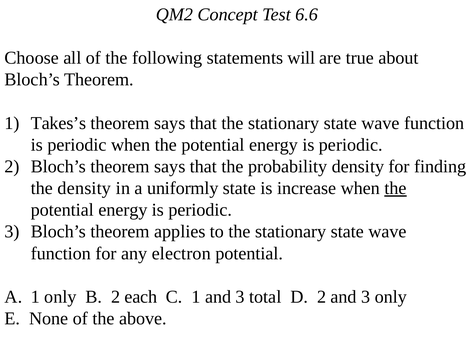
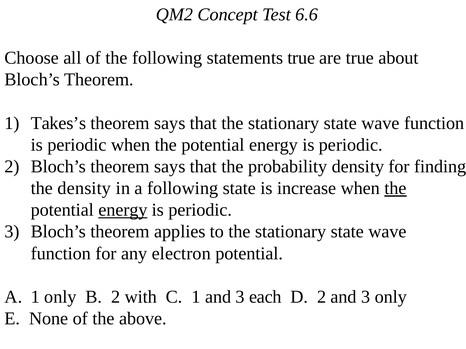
statements will: will -> true (301, 58)
a uniformly: uniformly -> following (183, 188)
energy underline: none -> present (123, 210)
each: each -> with (141, 297)
total: total -> each (265, 297)
